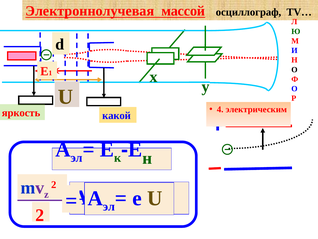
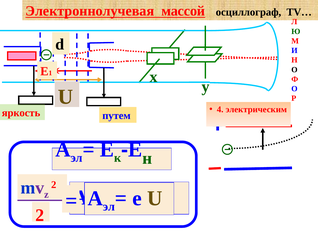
какой: какой -> путем (116, 115)
